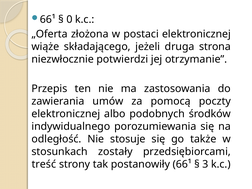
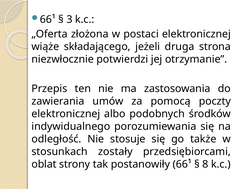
0: 0 -> 3 (69, 19)
treść: treść -> oblat (44, 164)
3: 3 -> 8 (205, 164)
